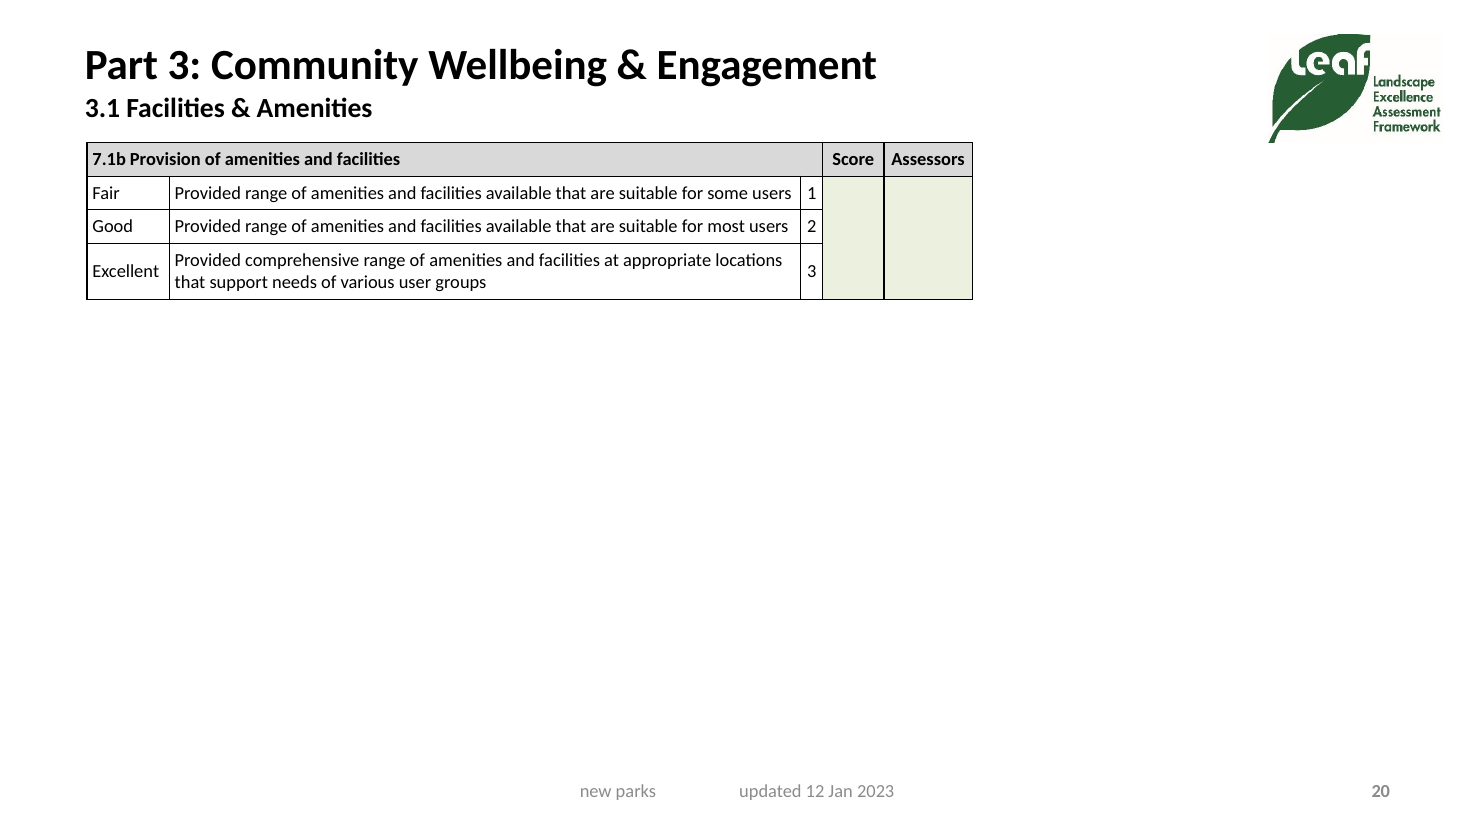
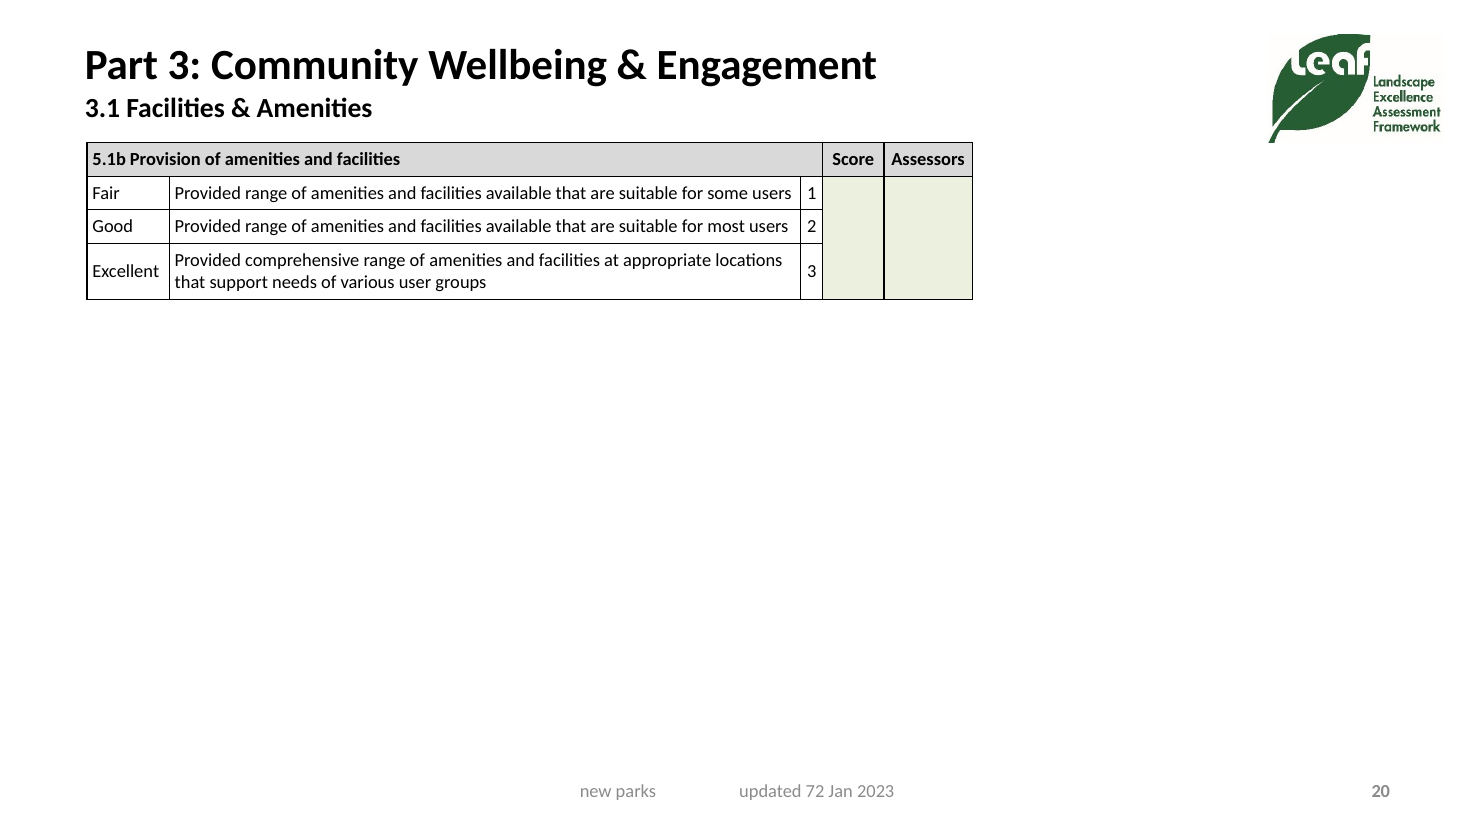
7.1b: 7.1b -> 5.1b (109, 160)
12: 12 -> 72 (815, 792)
